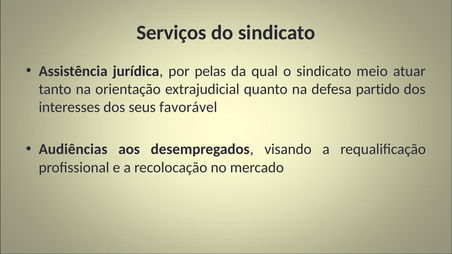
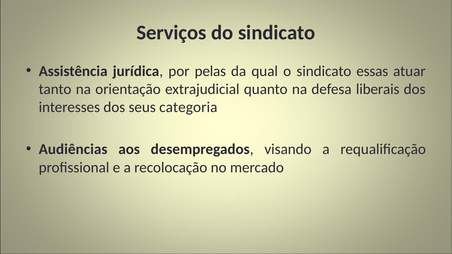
meio: meio -> essas (372, 71)
partido: partido -> liberais (378, 89)
favorável: favorável -> categoria (188, 107)
